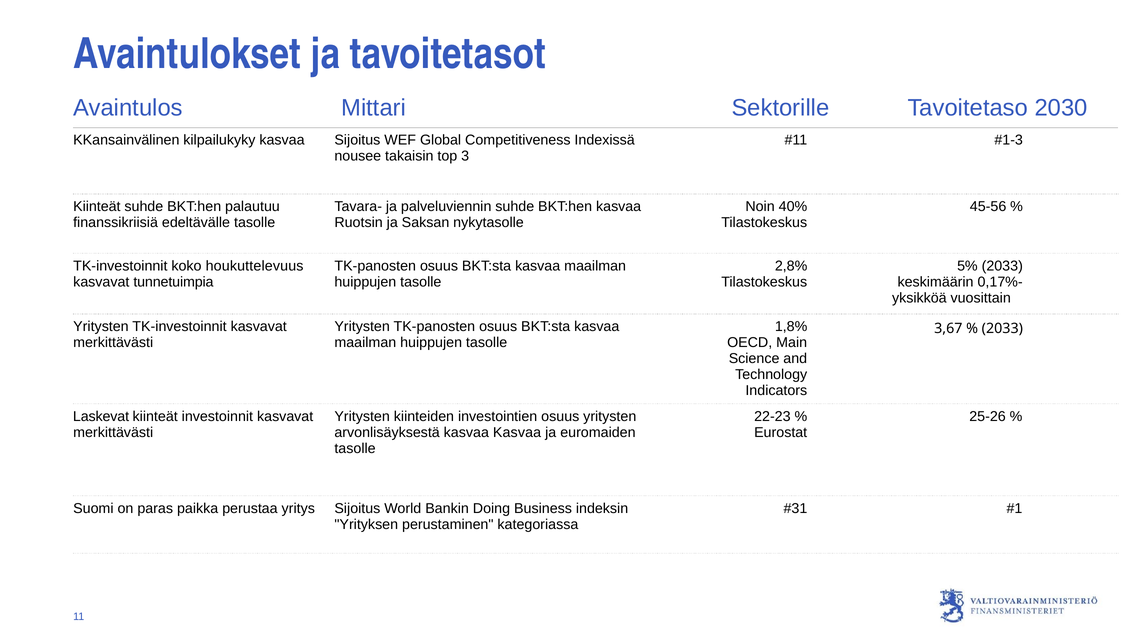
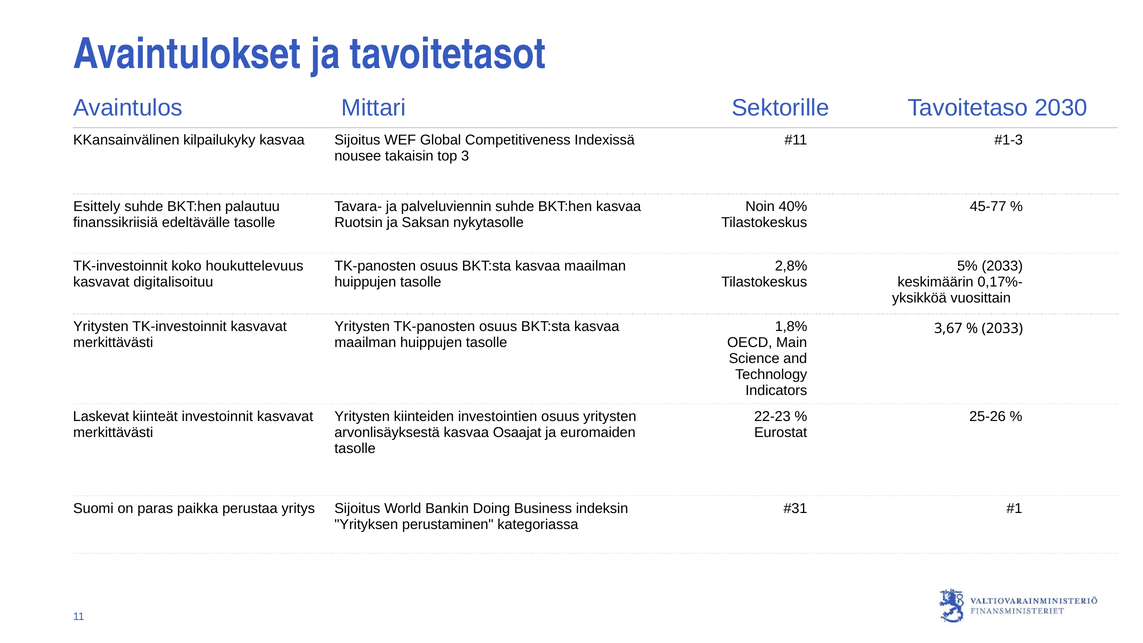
Kiinteät: Kiinteät -> Esittely (97, 206)
45-56: 45-56 -> 45-77 (988, 206)
tunnetuimpia: tunnetuimpia -> digitalisoituu (173, 282)
kasvaa Kasvaa: Kasvaa -> Osaajat (517, 432)
